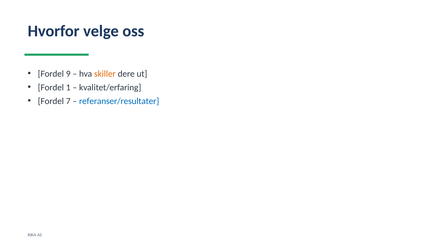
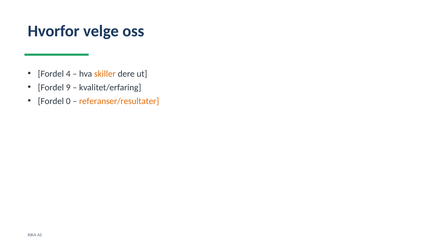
9: 9 -> 4 (68, 74)
1: 1 -> 9 (68, 87)
7: 7 -> 0 (68, 101)
referanser/resultater colour: blue -> orange (119, 101)
